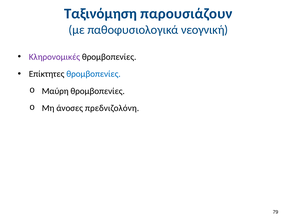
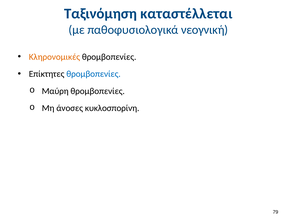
παρουσιάζουν: παρουσιάζουν -> καταστέλλεται (186, 14)
Κληρονομικές colour: purple -> orange (54, 57)
πρεδνιζολόνη: πρεδνιζολόνη -> κυκλοσπορίνη (112, 108)
